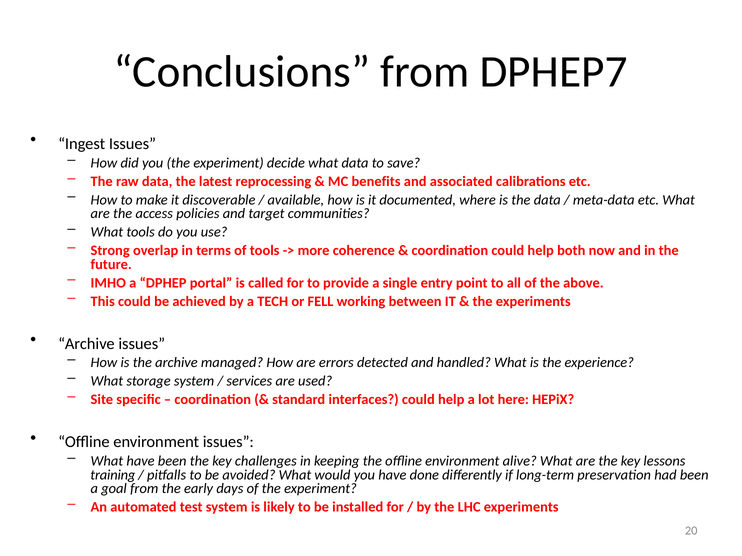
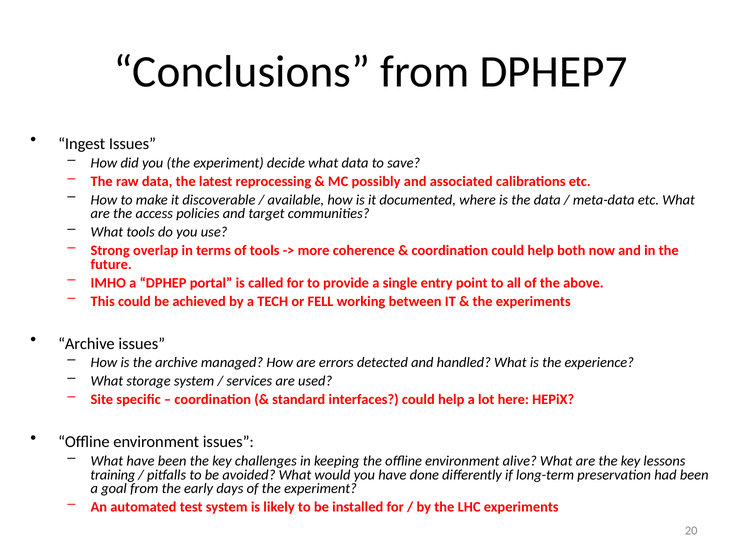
benefits: benefits -> possibly (376, 182)
